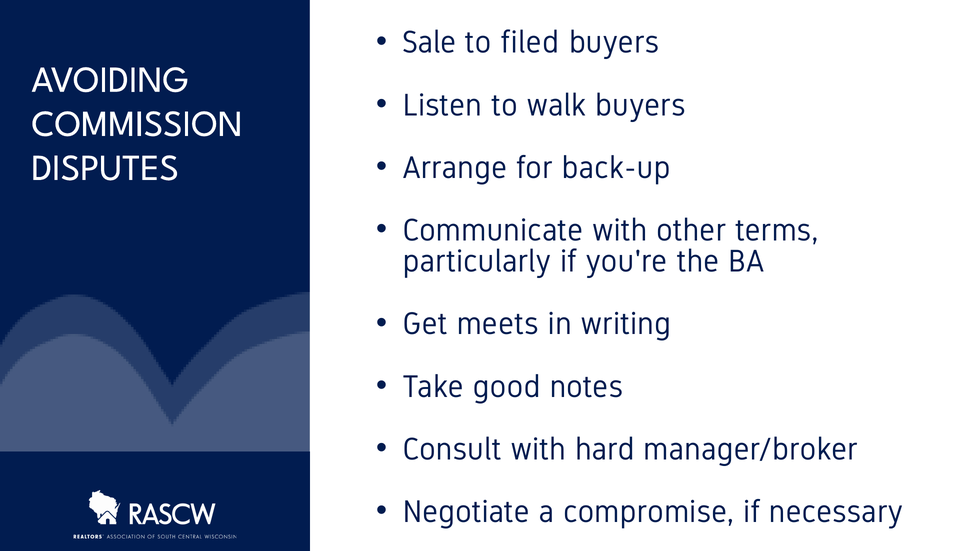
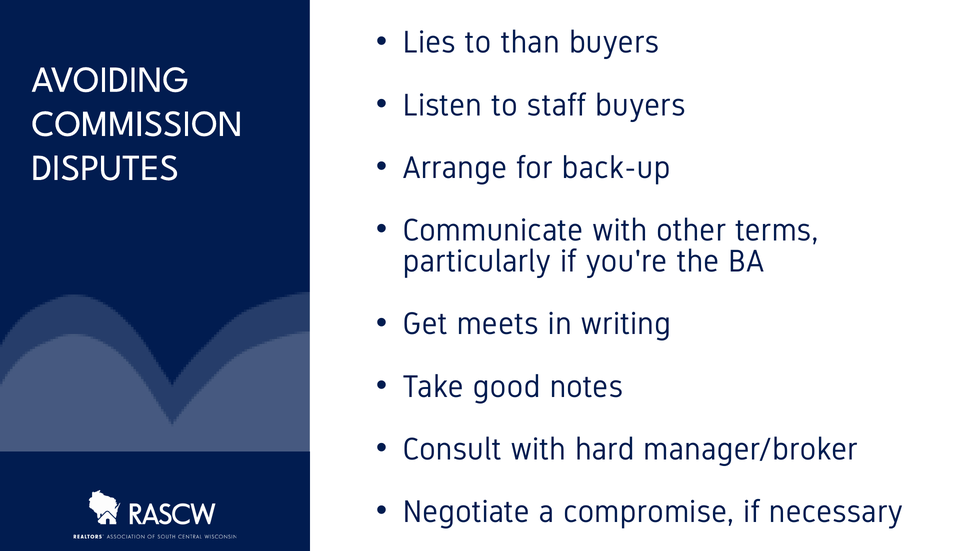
Sale: Sale -> Lies (429, 43)
filed: filed -> than (530, 43)
walk: walk -> staff (557, 105)
